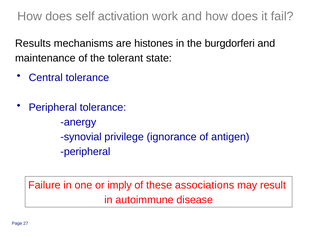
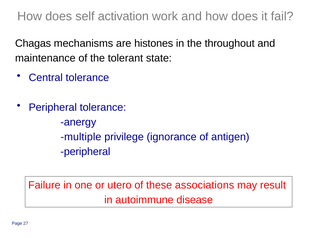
Results: Results -> Chagas (33, 43)
burgdorferi: burgdorferi -> throughout (230, 43)
synovial: synovial -> multiple (81, 137)
imply: imply -> utero (119, 185)
